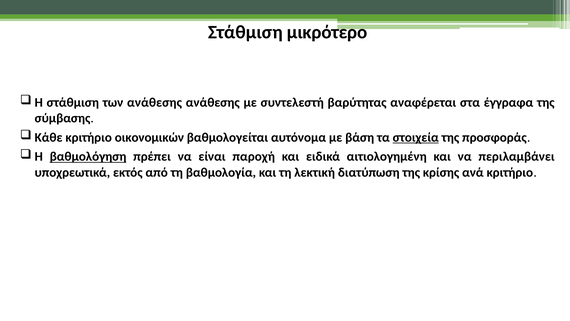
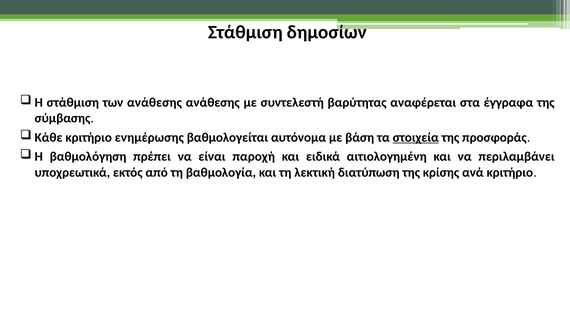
μικρότερο: μικρότερο -> δημοσίων (327, 32)
οικονομικών: οικονομικών -> ενημέρωσης (149, 137)
βαθμολόγηση underline: present -> none (88, 156)
